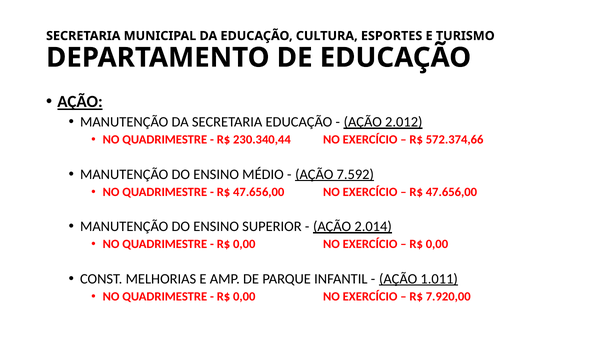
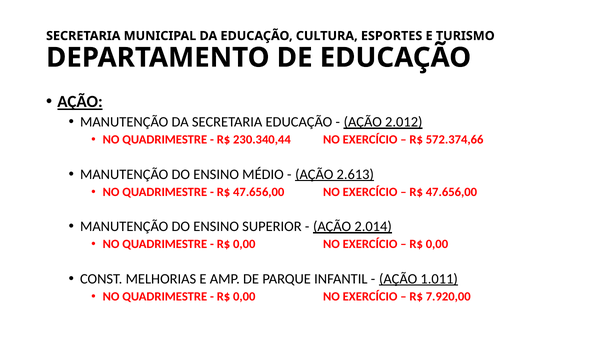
7.592: 7.592 -> 2.613 (355, 174)
